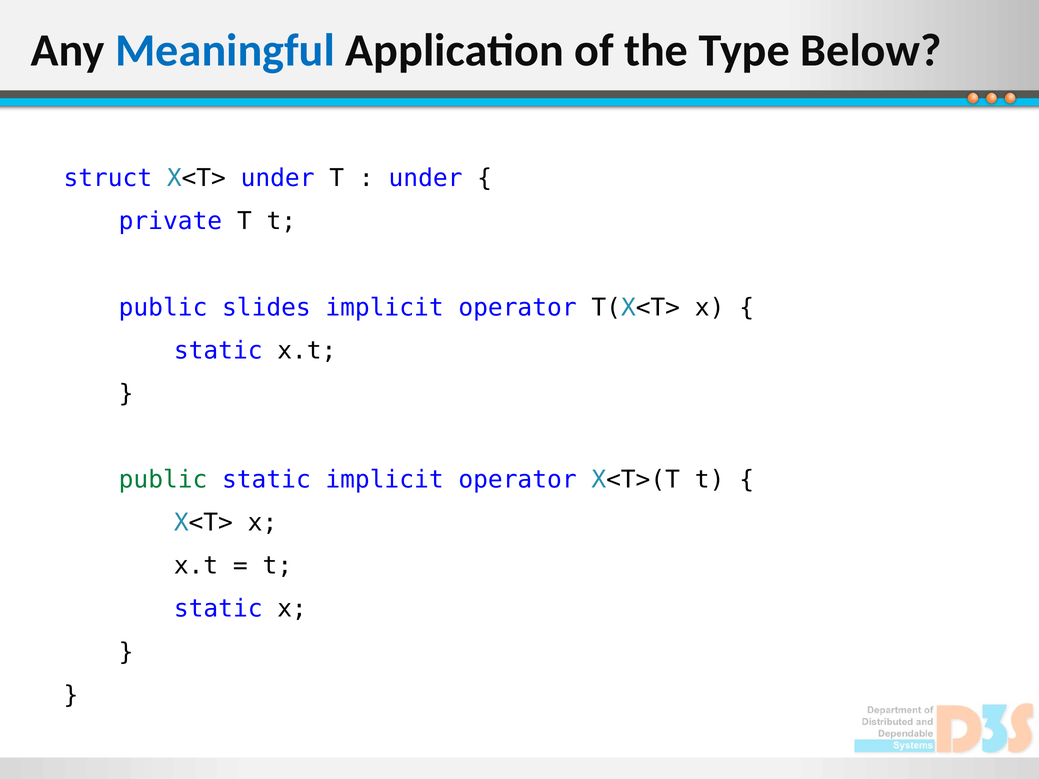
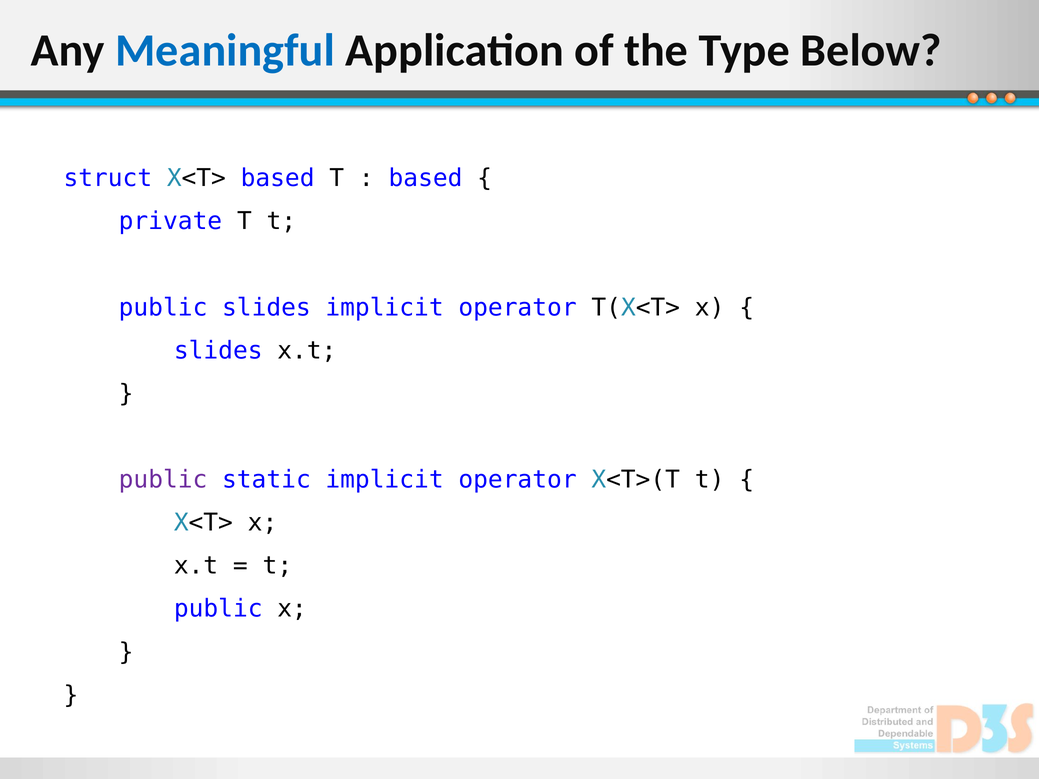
X<T> under: under -> based (278, 178)
under: under -> based (426, 178)
static: static -> slides (218, 351)
public colour: green -> purple (163, 480)
static: static -> public (218, 609)
